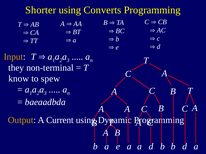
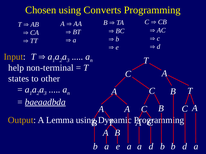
Shorter: Shorter -> Chosen (41, 10)
they: they -> help (16, 68)
know: know -> states (19, 79)
spew: spew -> other (50, 79)
baeaadbda underline: none -> present (45, 102)
Current: Current -> Lemma (60, 120)
